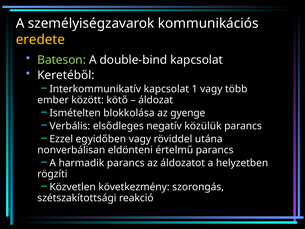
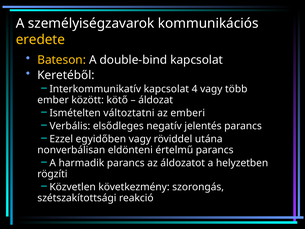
Bateson colour: light green -> yellow (62, 60)
1: 1 -> 4 (195, 89)
blokkolása: blokkolása -> változtatni (129, 113)
gyenge: gyenge -> emberi (188, 113)
közülük: közülük -> jelentés (203, 126)
